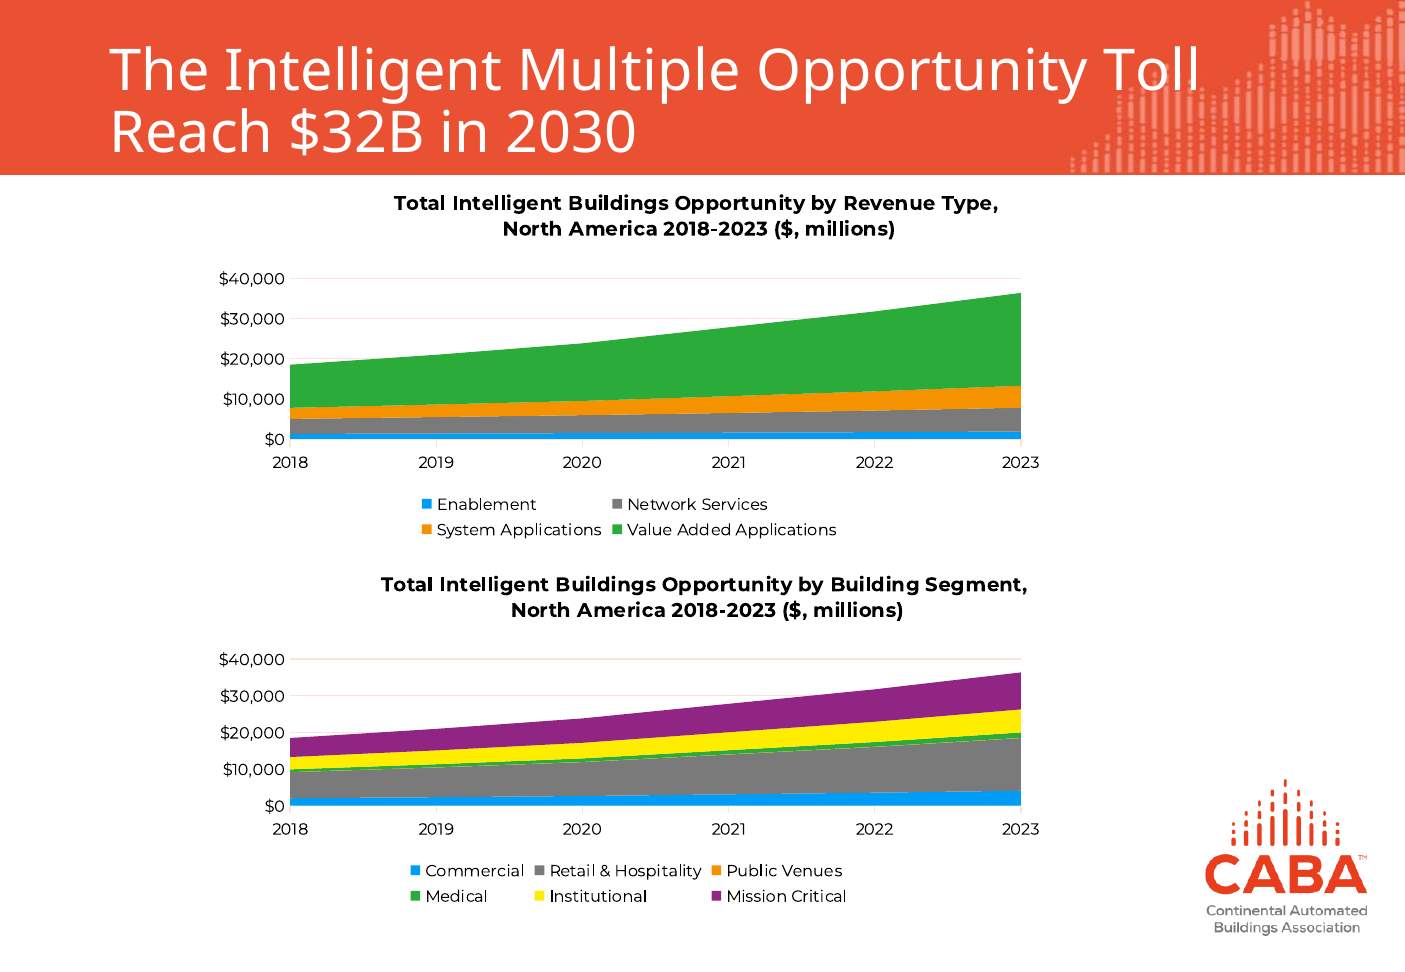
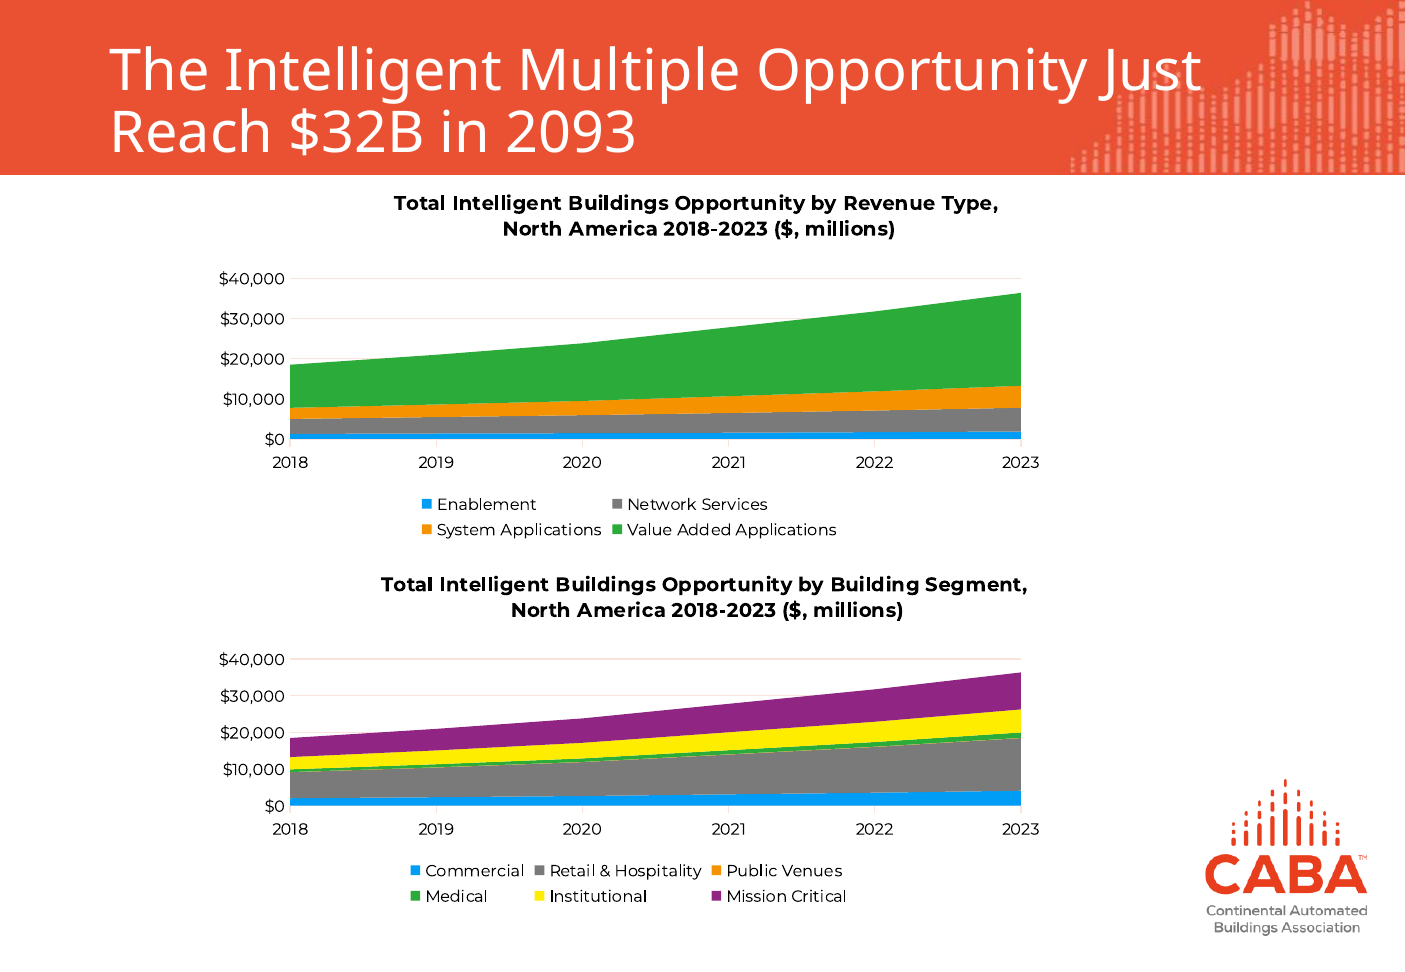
Toll: Toll -> Just (1153, 71)
2030: 2030 -> 2093 (571, 133)
